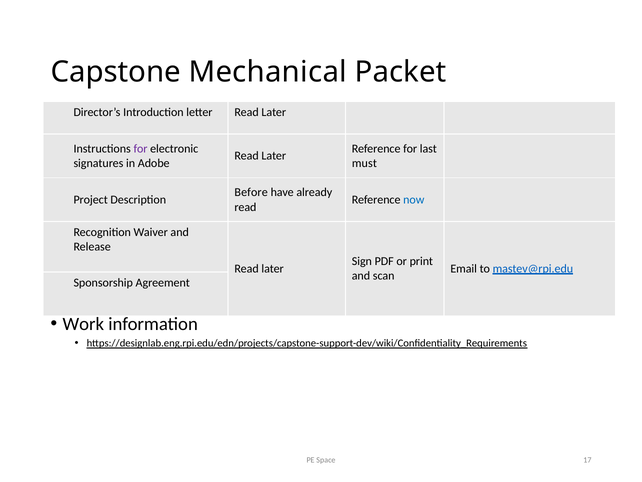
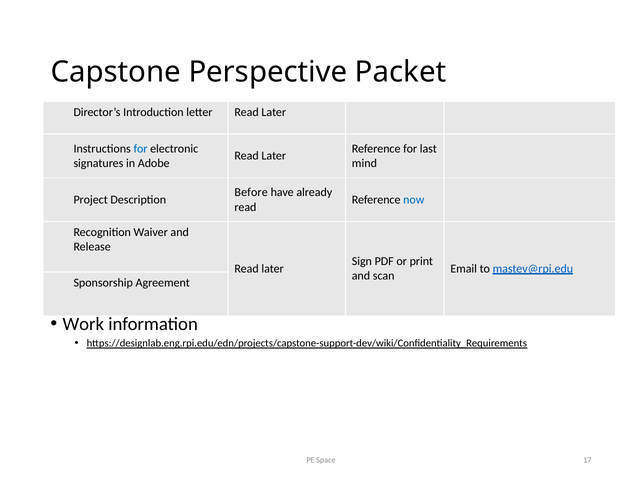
Mechanical: Mechanical -> Perspective (268, 72)
for colour: purple -> blue (141, 149)
must: must -> mind (364, 163)
